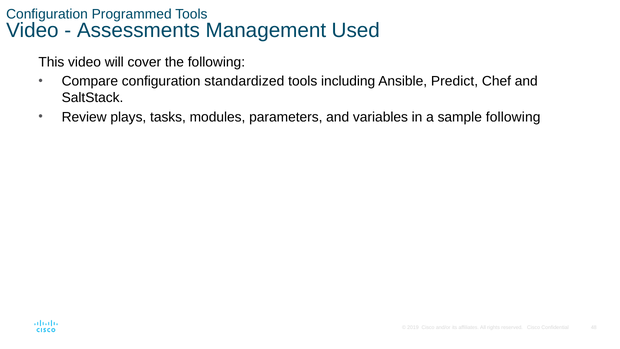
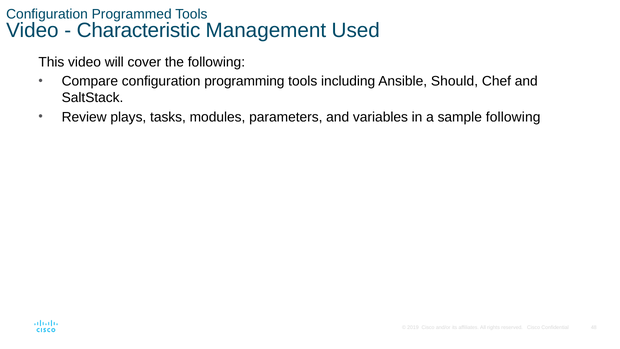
Assessments: Assessments -> Characteristic (139, 31)
standardized: standardized -> programming (244, 81)
Predict: Predict -> Should (455, 81)
